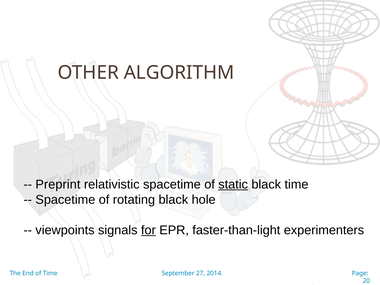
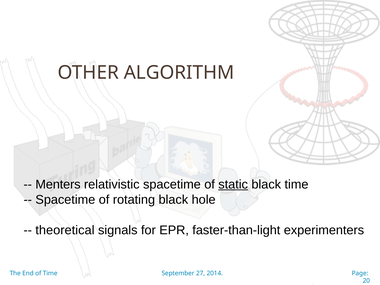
Preprint: Preprint -> Menters (58, 185)
viewpoints: viewpoints -> theoretical (65, 230)
for underline: present -> none (148, 230)
